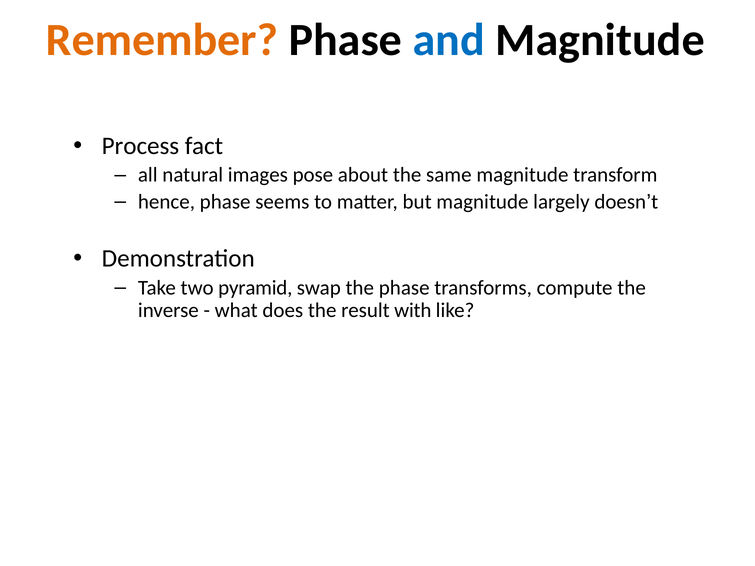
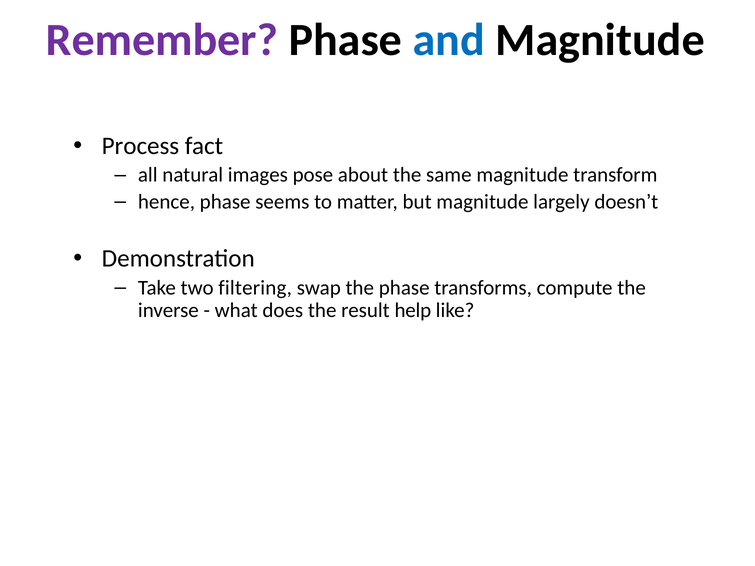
Remember colour: orange -> purple (162, 40)
pyramid: pyramid -> filtering (255, 288)
with: with -> help (413, 310)
